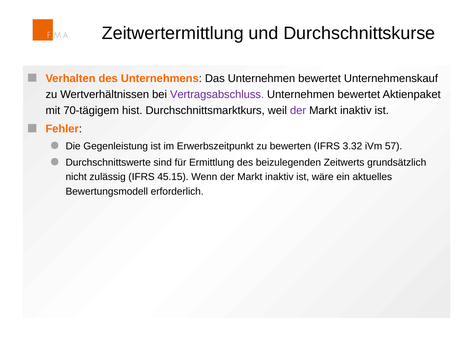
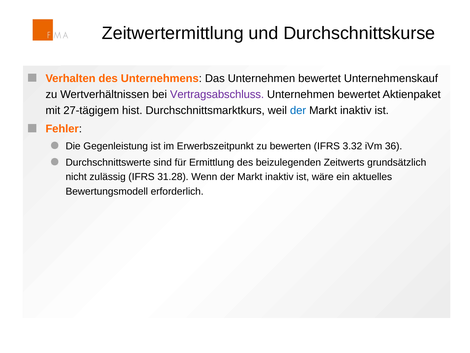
70-tägigem: 70-tägigem -> 27-tägigem (91, 110)
der colour: purple -> blue (298, 110)
57: 57 -> 36 (394, 146)
45.15: 45.15 -> 31.28 (173, 177)
